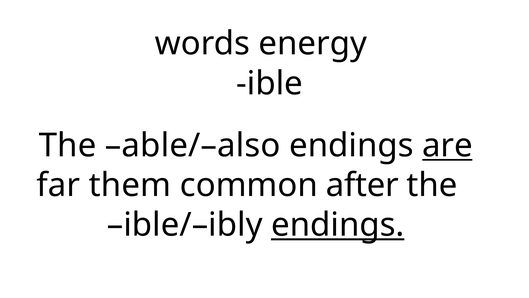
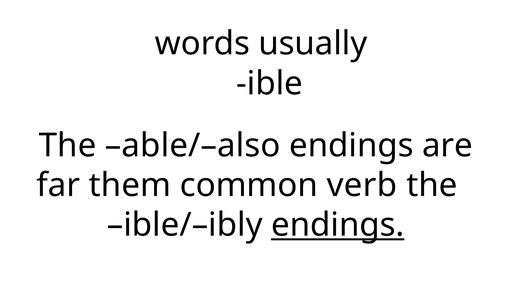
energy: energy -> usually (313, 44)
are underline: present -> none (448, 145)
after: after -> verb (362, 185)
